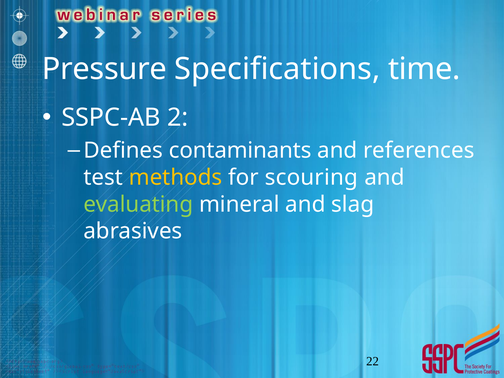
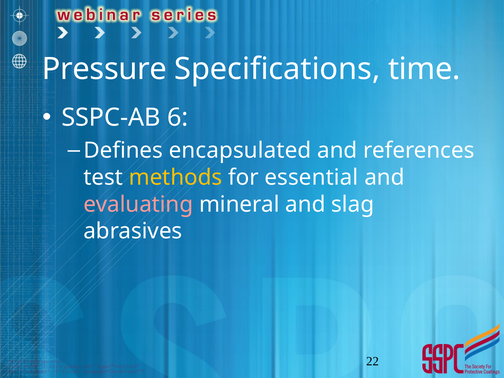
2: 2 -> 6 (178, 118)
contaminants: contaminants -> encapsulated (240, 151)
scouring: scouring -> essential (311, 177)
evaluating colour: light green -> pink (138, 204)
